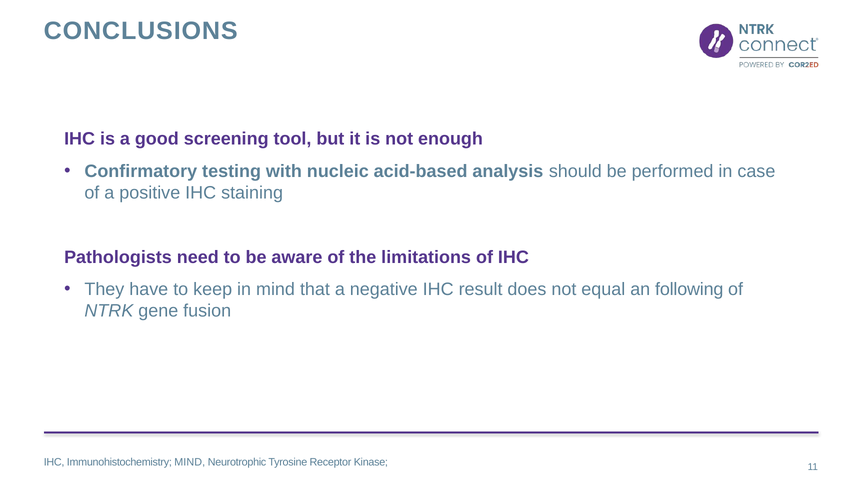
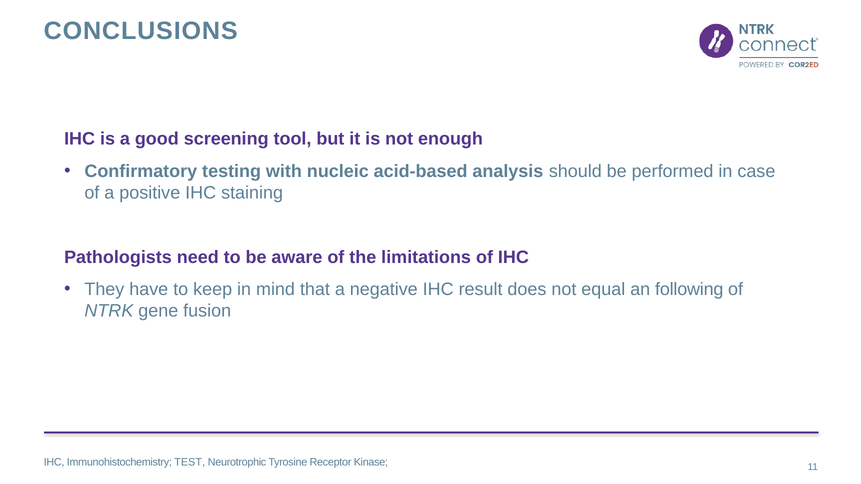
Immunohistochemistry MIND: MIND -> TEST (190, 463)
